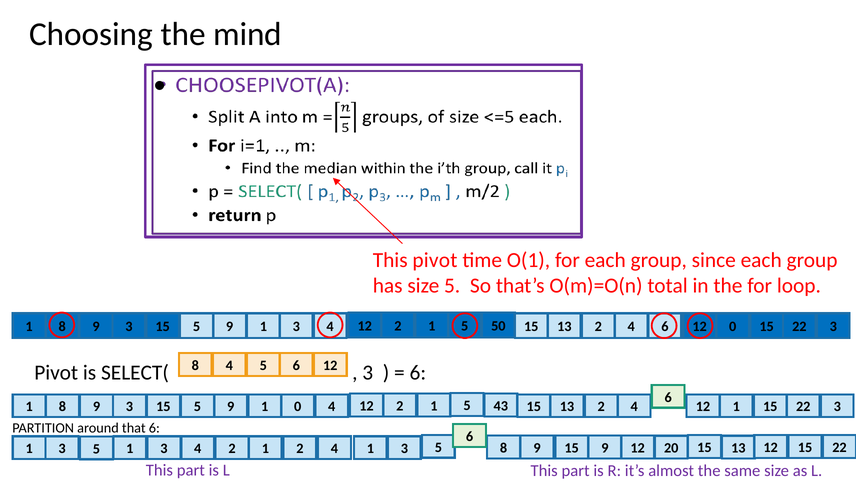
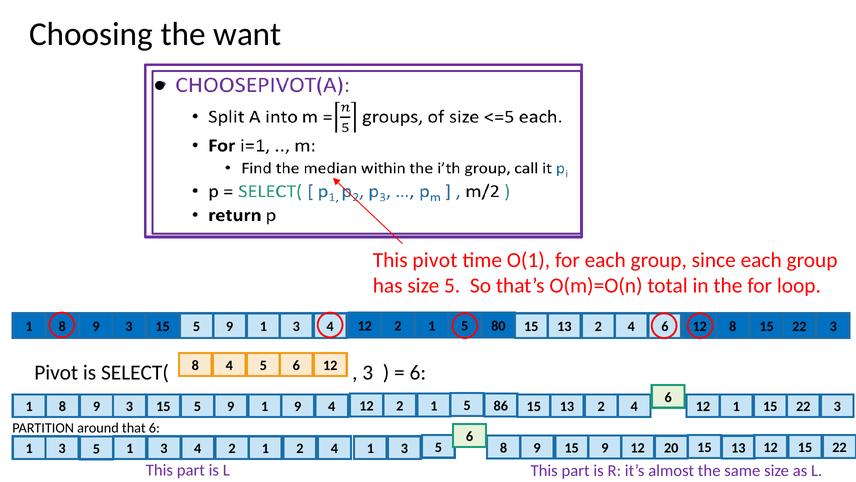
mind: mind -> want (247, 34)
50: 50 -> 80 (498, 326)
12 0: 0 -> 8 (733, 326)
1 0: 0 -> 9 (298, 406)
43: 43 -> 86 (501, 406)
